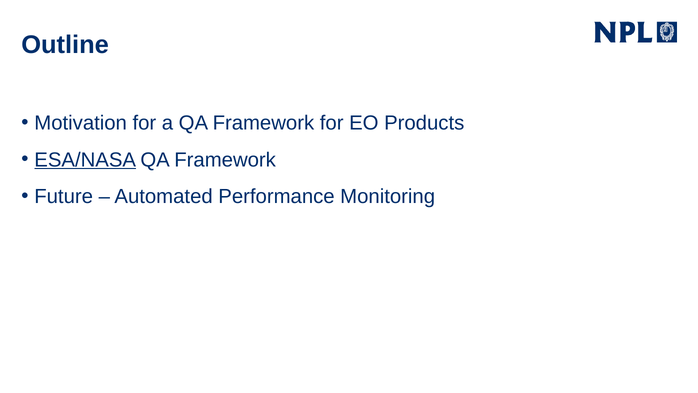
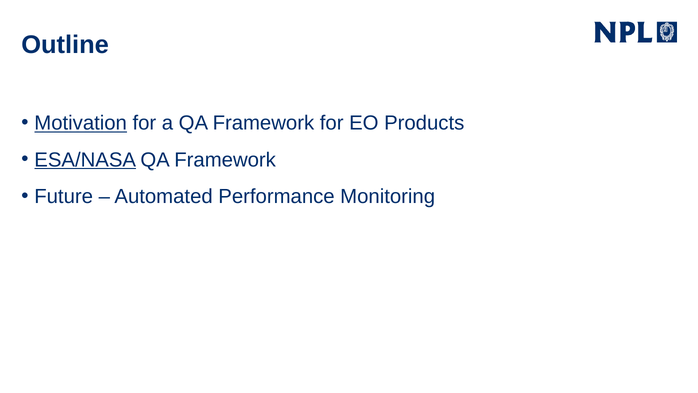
Motivation underline: none -> present (81, 123)
